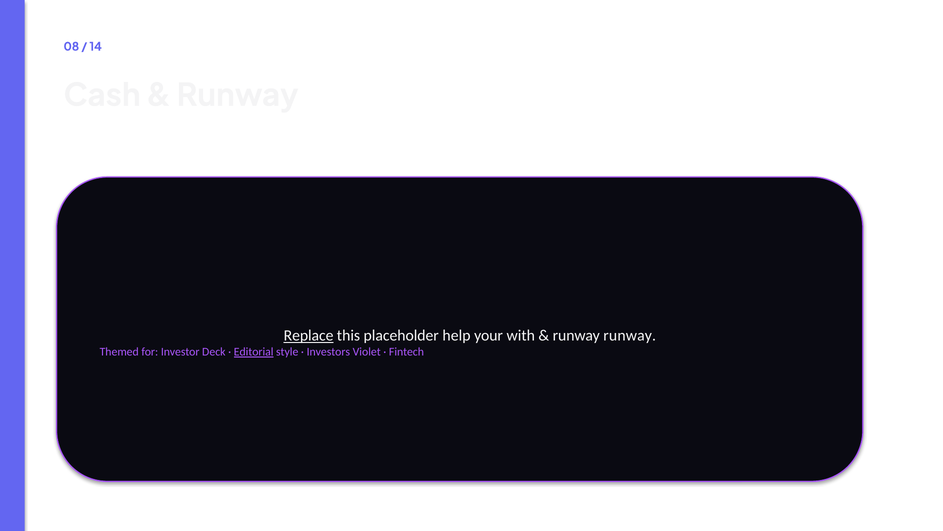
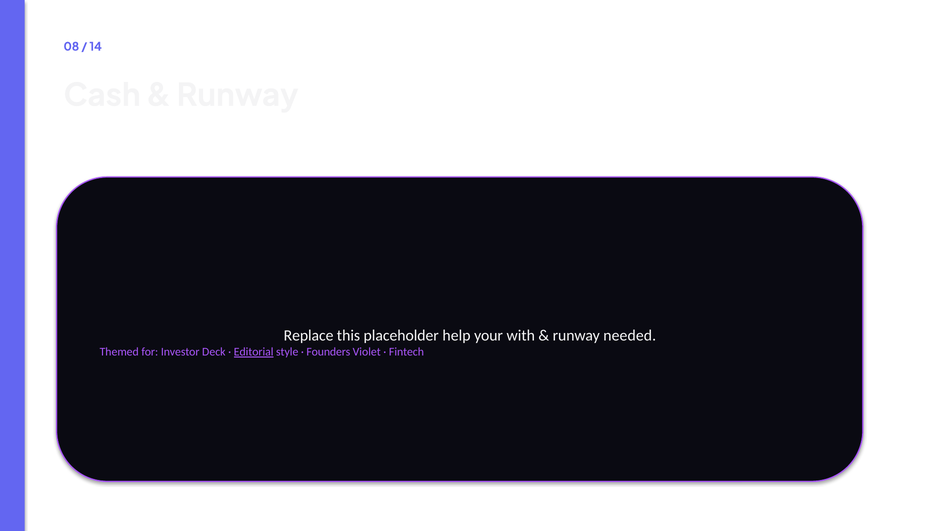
Replace underline: present -> none (309, 335)
runway runway: runway -> needed (630, 335)
Investors: Investors -> Founders (328, 351)
